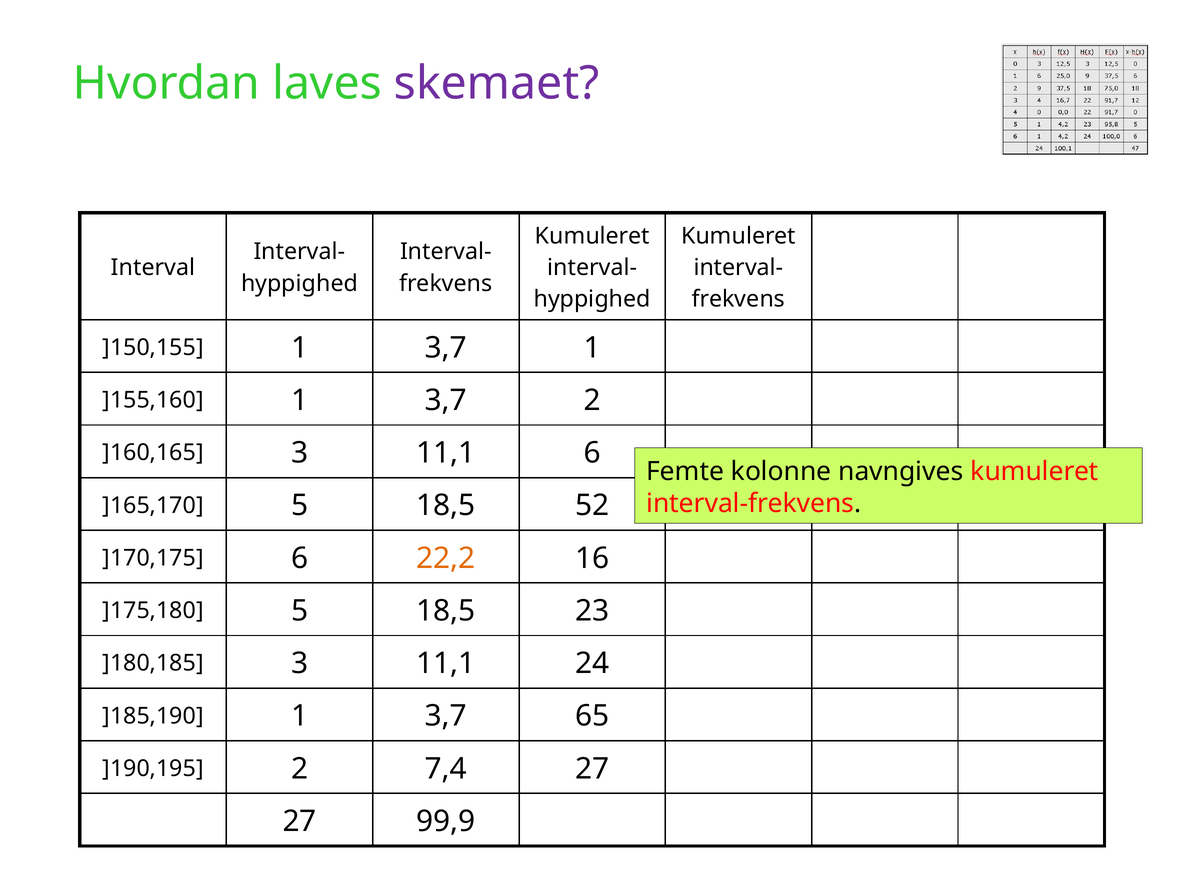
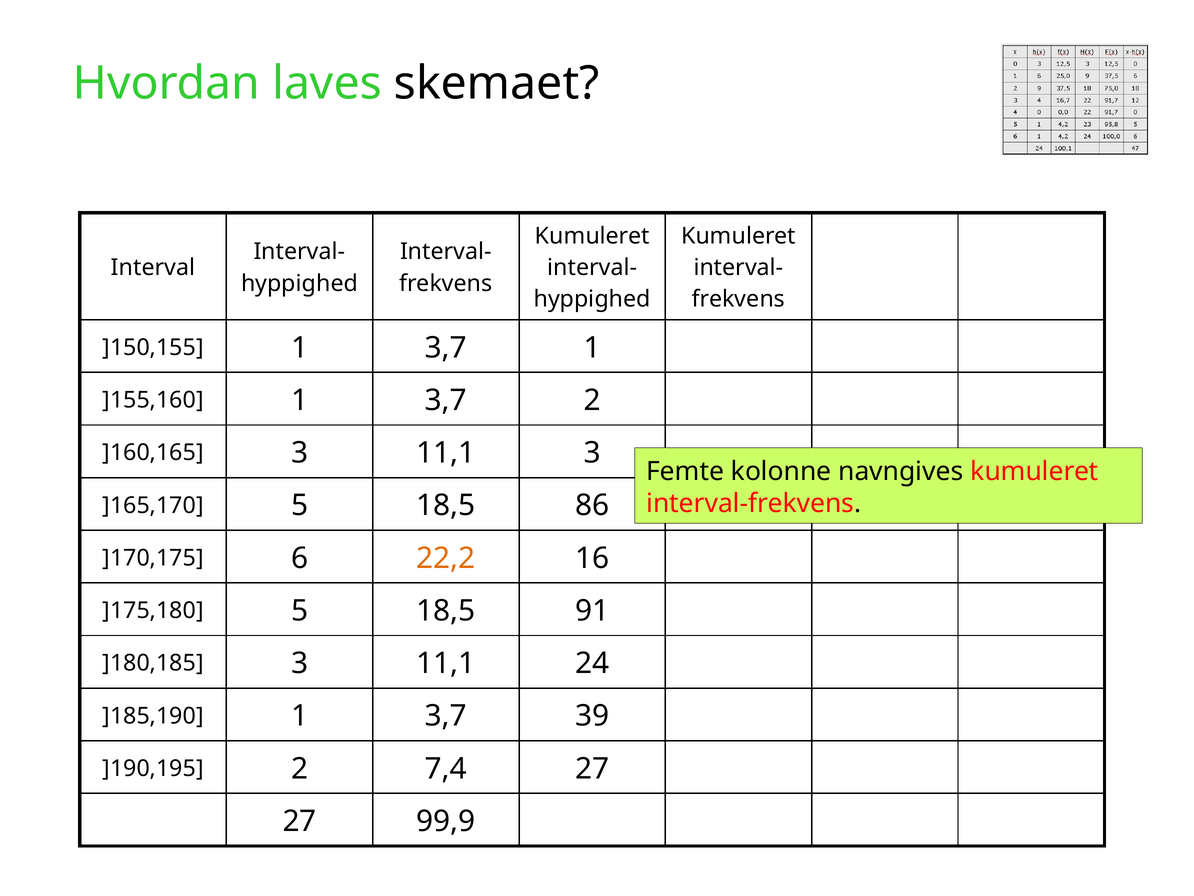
skemaet colour: purple -> black (497, 83)
11,1 6: 6 -> 3 (592, 453)
52: 52 -> 86 (592, 505)
23: 23 -> 91 (592, 611)
65: 65 -> 39 (592, 716)
